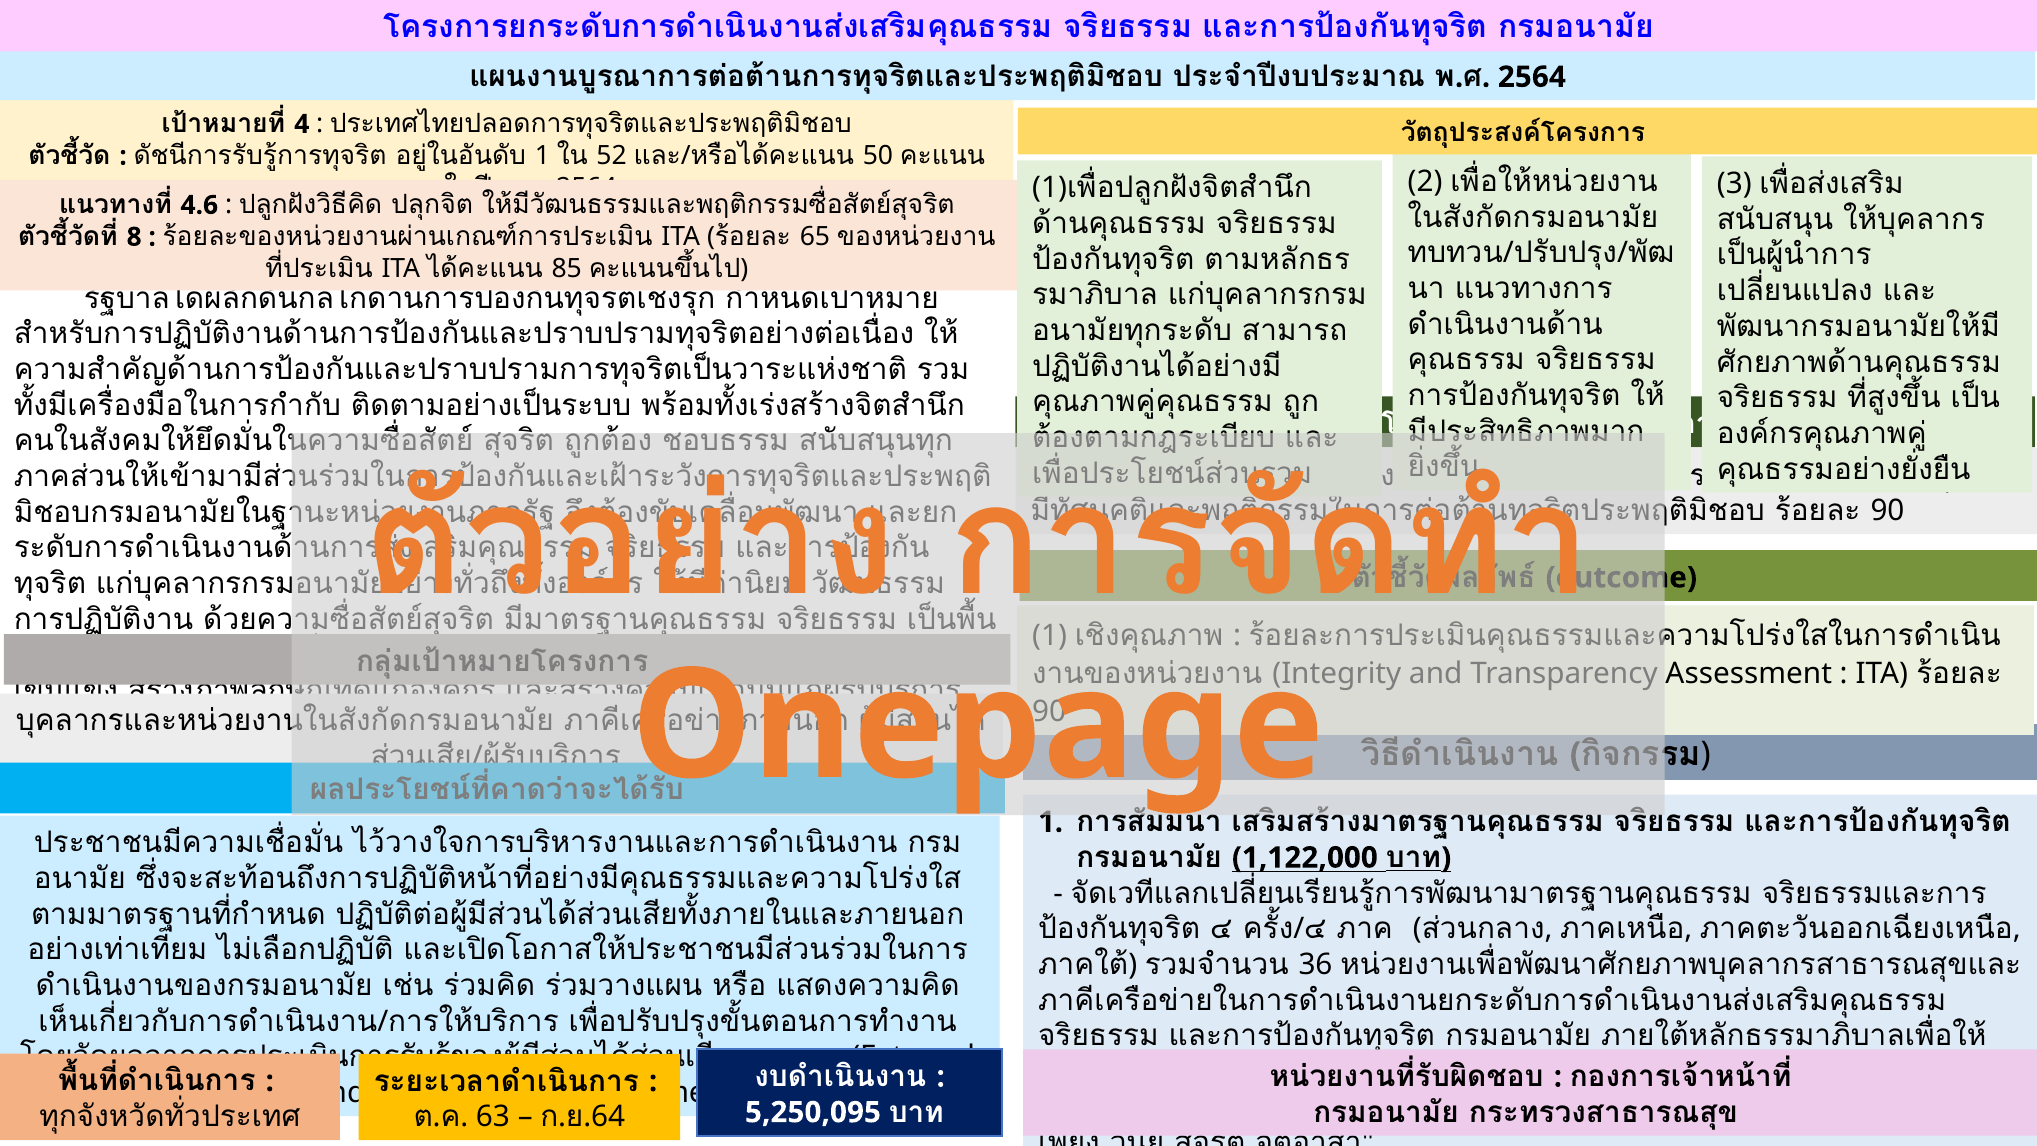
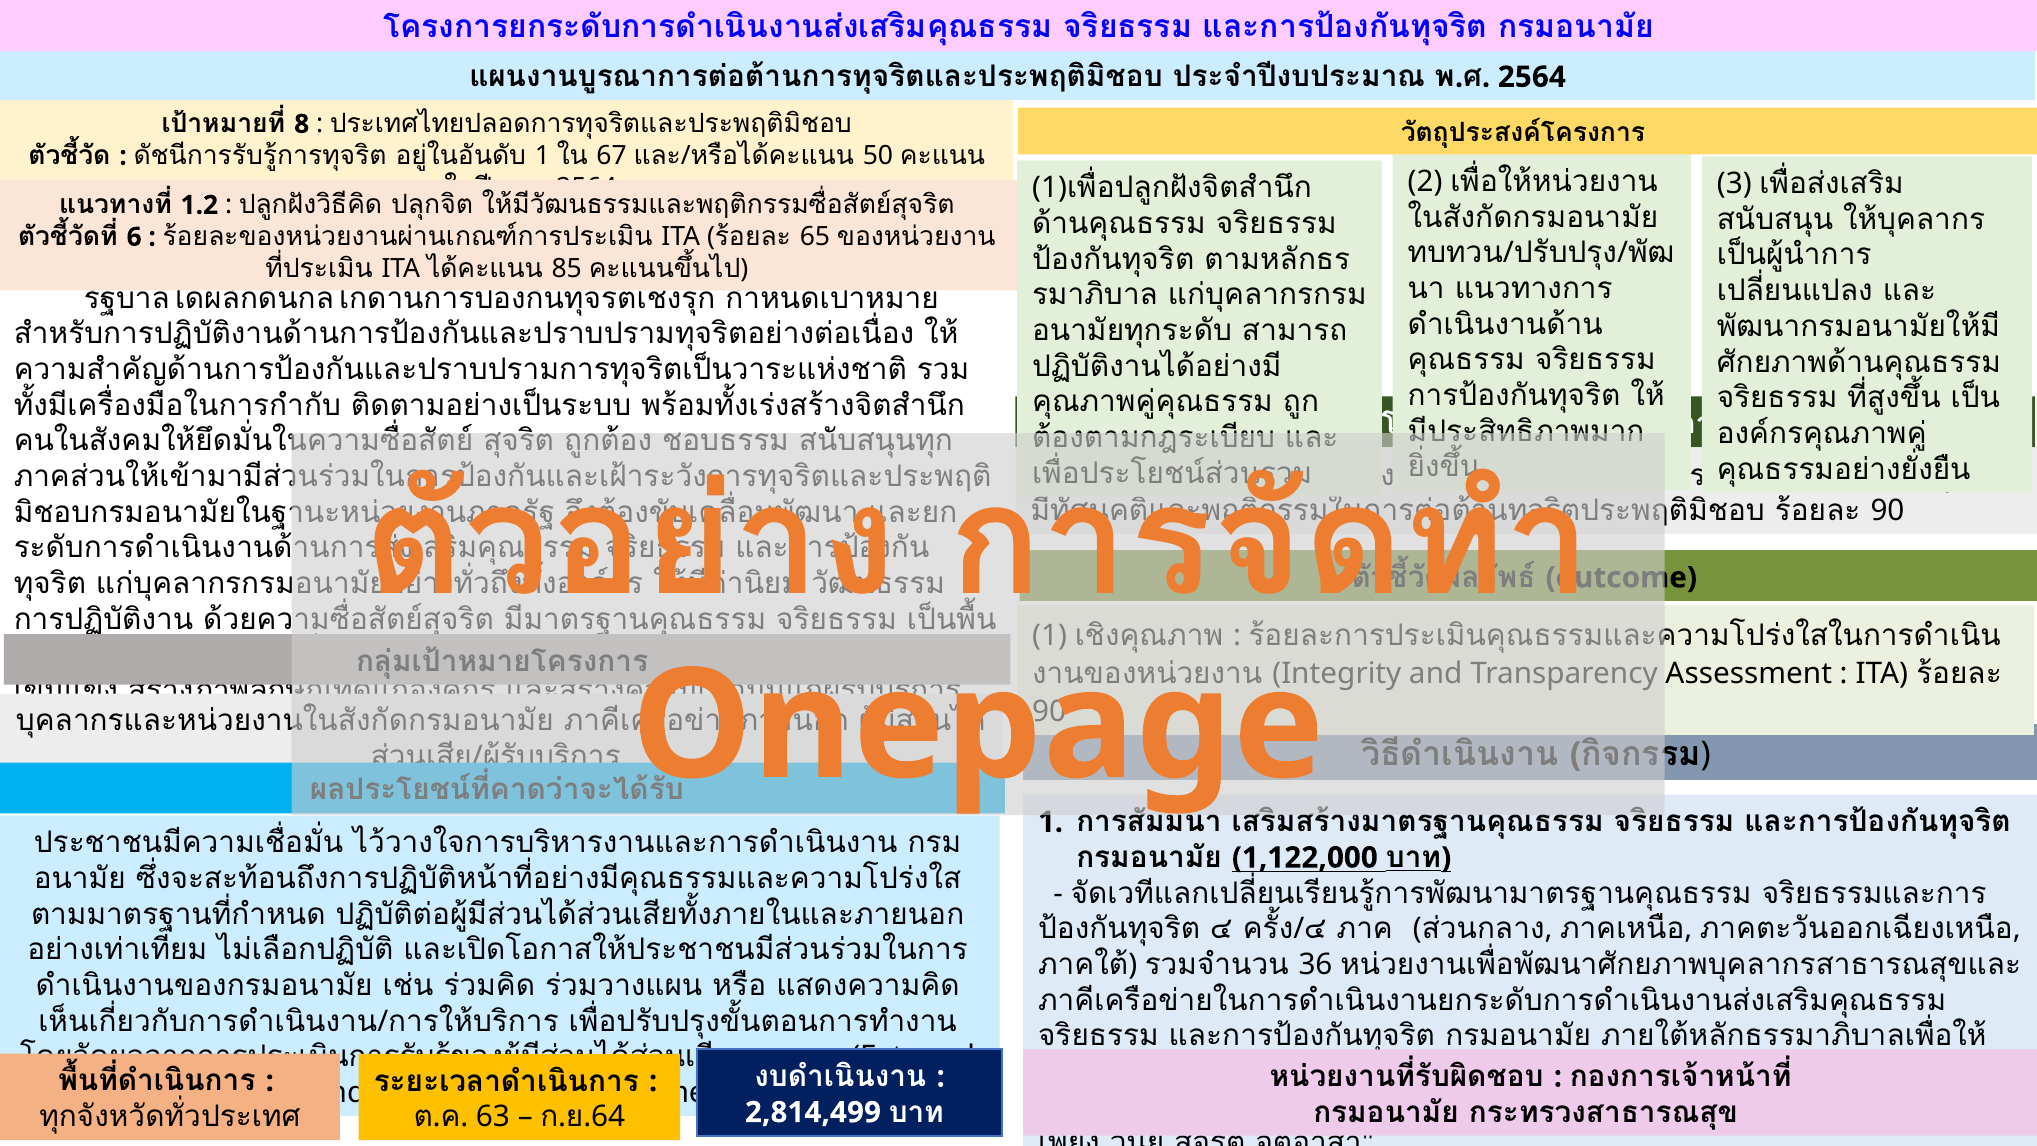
4: 4 -> 8 (302, 124)
52: 52 -> 67 (612, 156)
4.6: 4.6 -> 1.2 (199, 205)
8: 8 -> 6 (134, 237)
5,250,095: 5,250,095 -> 2,814,499 (813, 1112)
